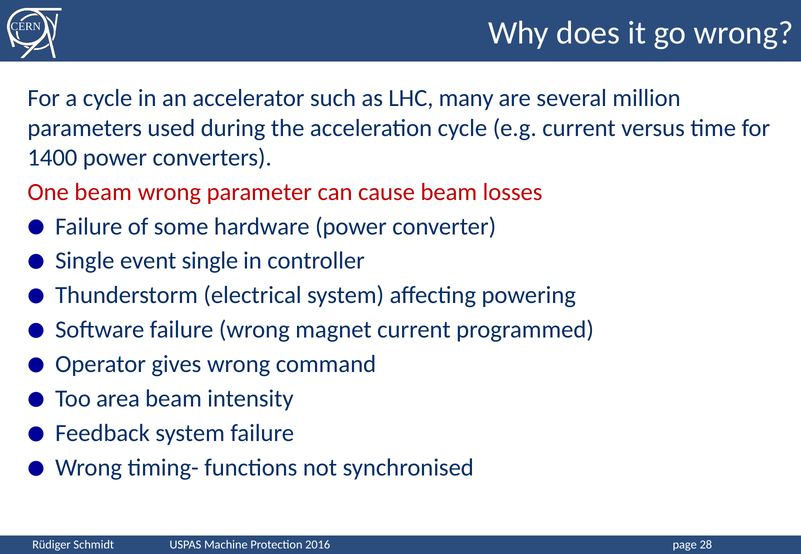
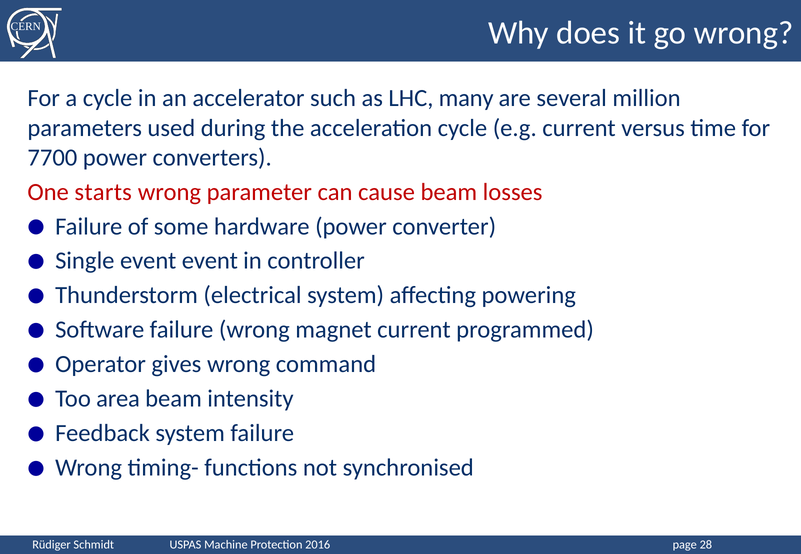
1400: 1400 -> 7700 (52, 158)
One beam: beam -> starts (103, 192)
event single: single -> event (210, 261)
